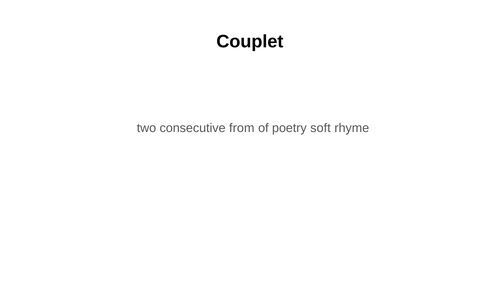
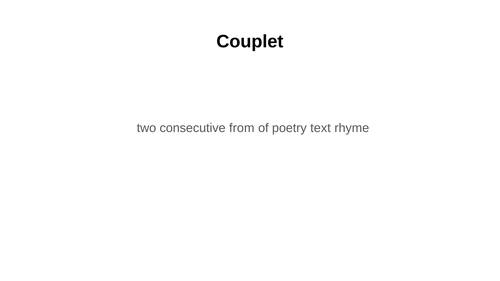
soft: soft -> text (321, 128)
